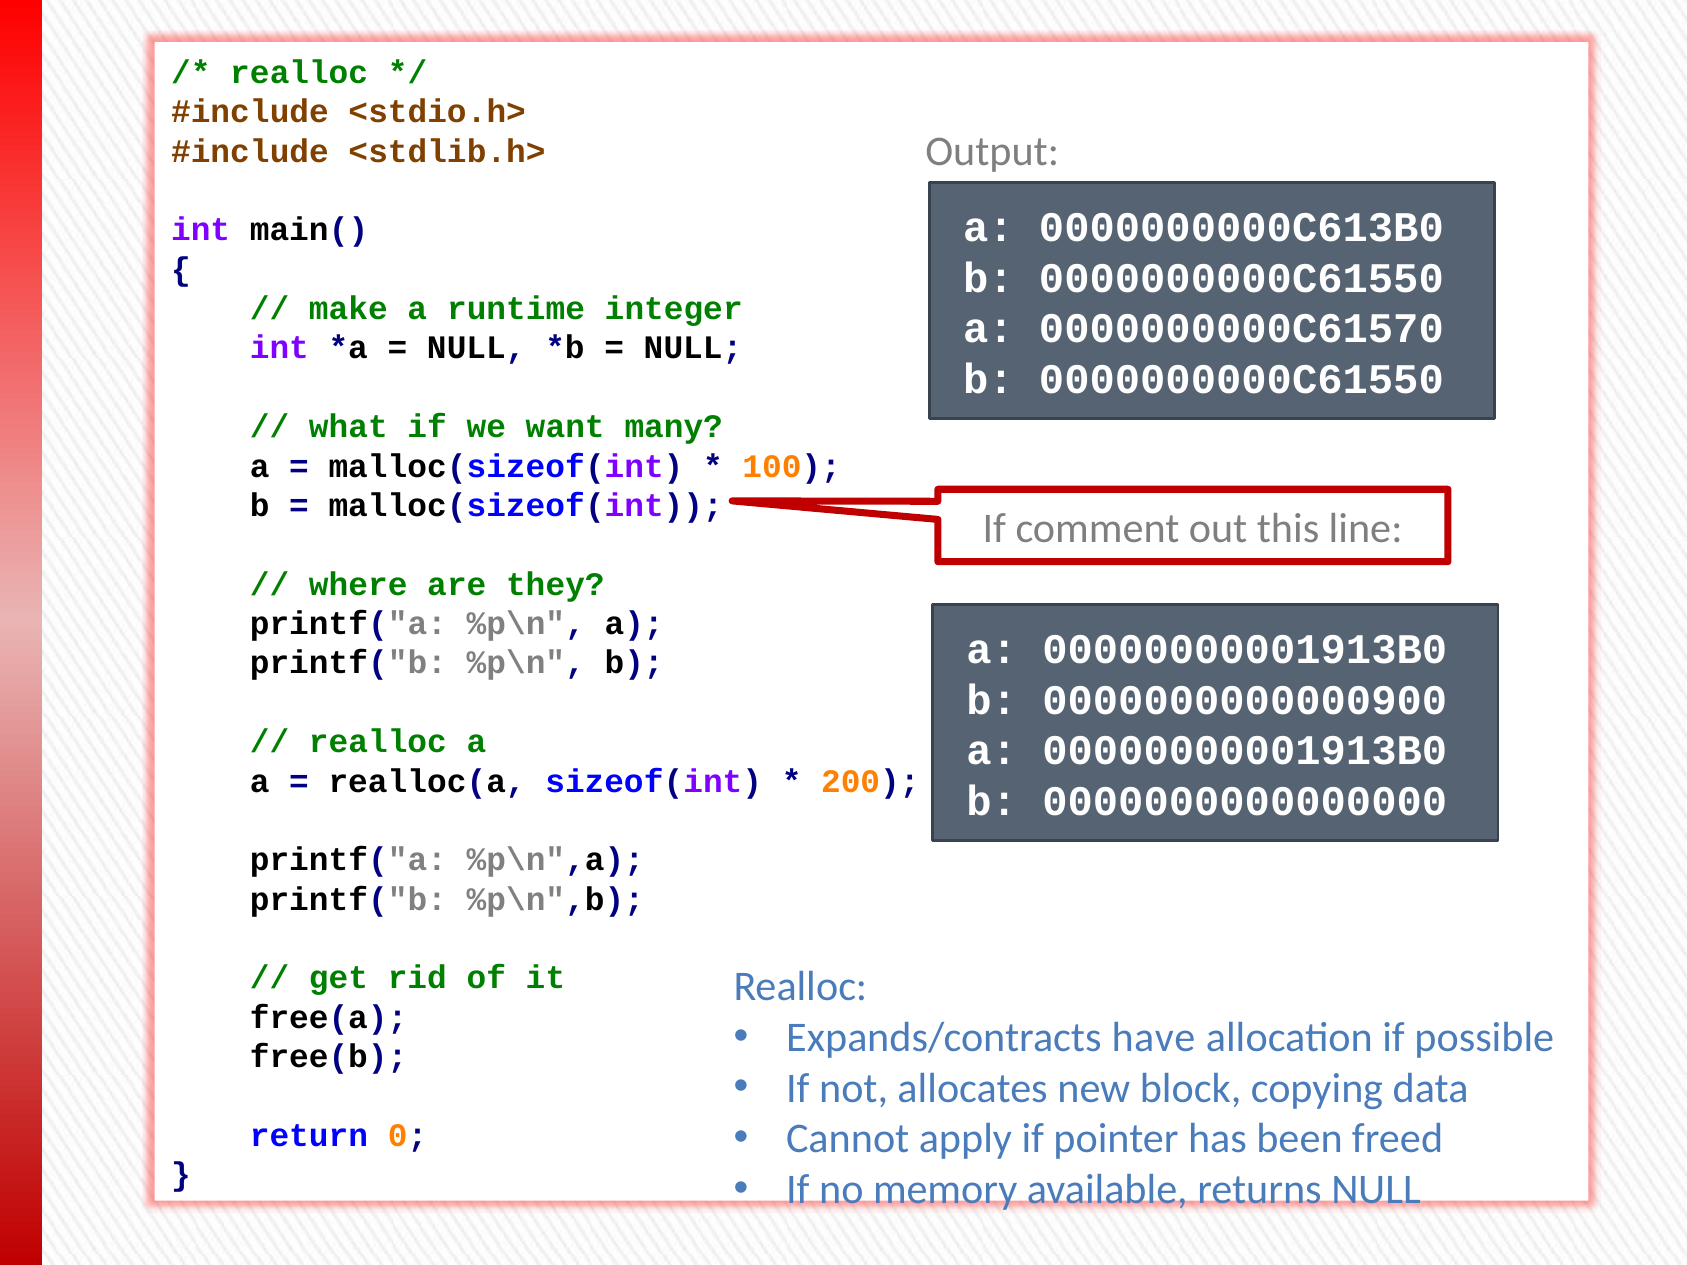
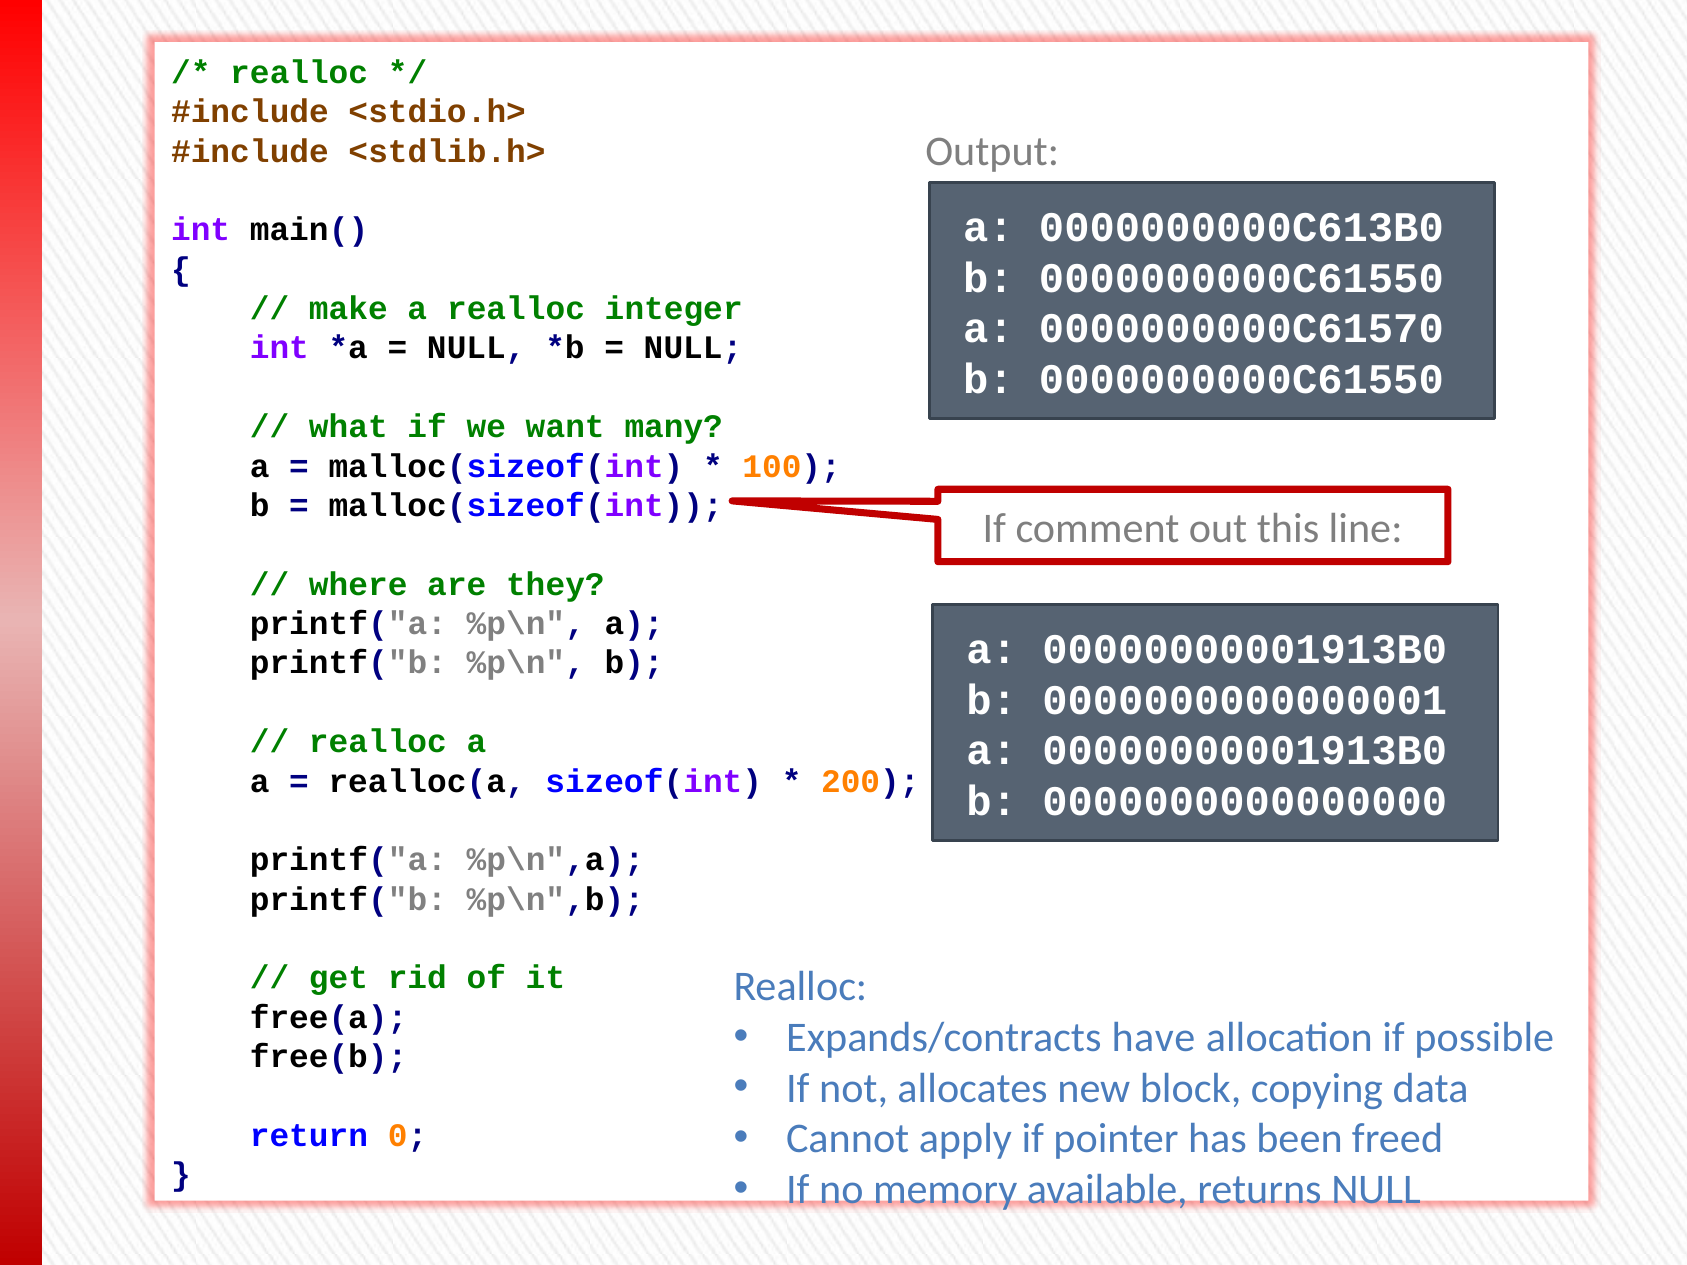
a runtime: runtime -> realloc (516, 309)
0000000000000900: 0000000000000900 -> 0000000000000001 (1245, 701)
